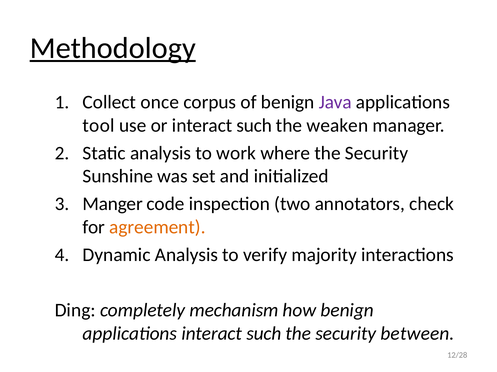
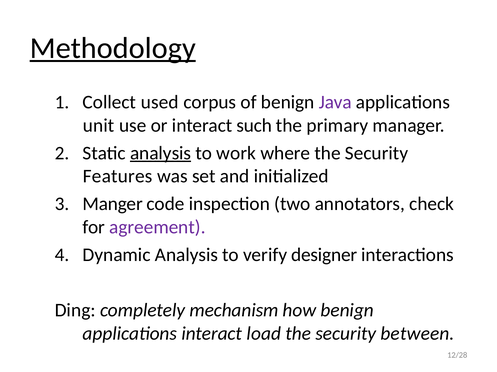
once: once -> used (160, 102)
tool: tool -> unit (99, 126)
weaken: weaken -> primary (337, 126)
analysis underline: none -> present (161, 153)
Sunshine: Sunshine -> Features (118, 177)
agreement colour: orange -> purple (157, 228)
majority: majority -> designer (324, 255)
applications interact such: such -> load (264, 334)
